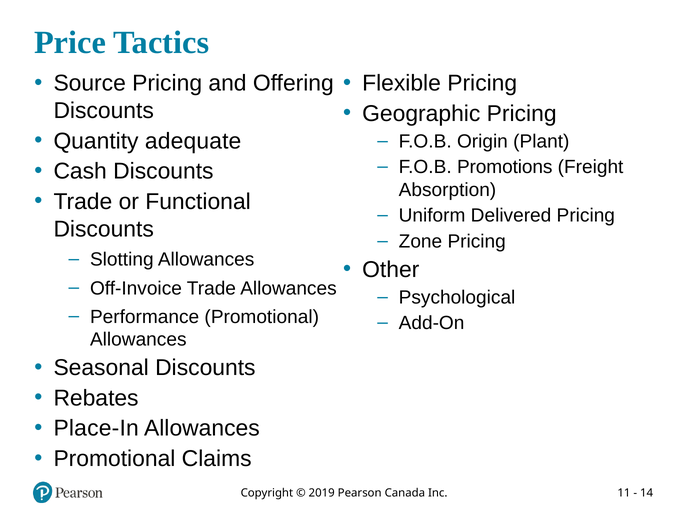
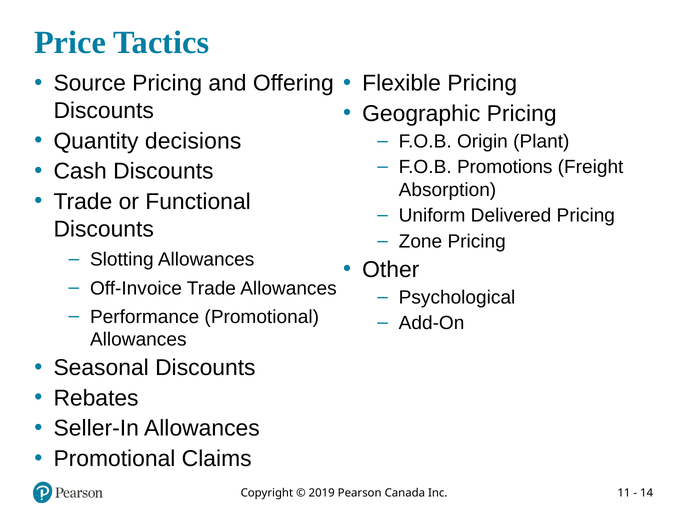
adequate: adequate -> decisions (193, 141)
Place-In: Place-In -> Seller-In (96, 429)
